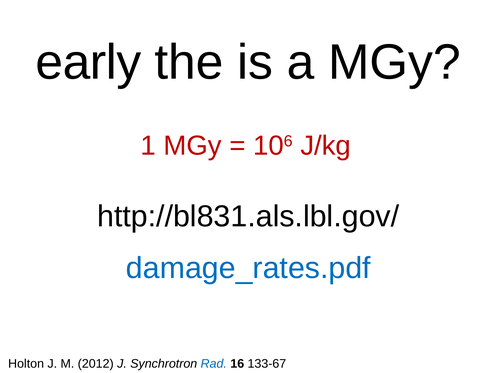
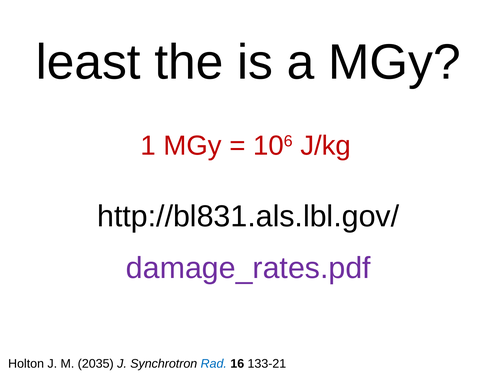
early: early -> least (88, 62)
damage_rates.pdf colour: blue -> purple (248, 268)
2012: 2012 -> 2035 (96, 364)
133-67: 133-67 -> 133-21 (267, 364)
